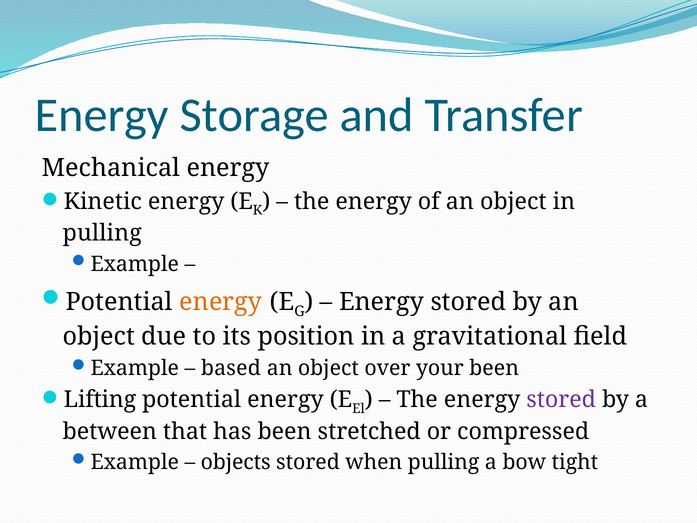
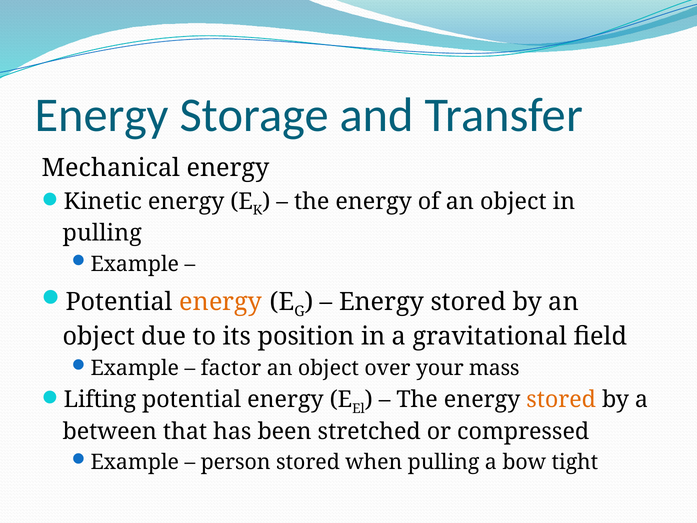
based: based -> factor (231, 368)
your been: been -> mass (494, 368)
stored colour: purple -> orange (561, 399)
objects: objects -> person (236, 462)
